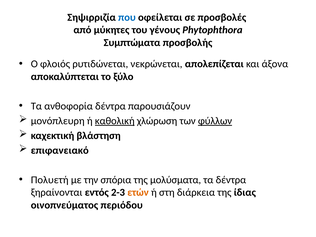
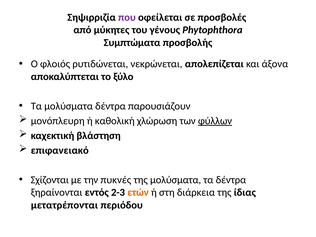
που colour: blue -> purple (127, 17)
Τα ανθοφορία: ανθοφορία -> μολύσματα (69, 106)
καθολική underline: present -> none (115, 121)
Πολυετή: Πολυετή -> Σχίζονται (50, 180)
σπόρια: σπόρια -> πυκνές (116, 180)
οινοπνεύματος: οινοπνεύματος -> μετατρέπονται (64, 205)
